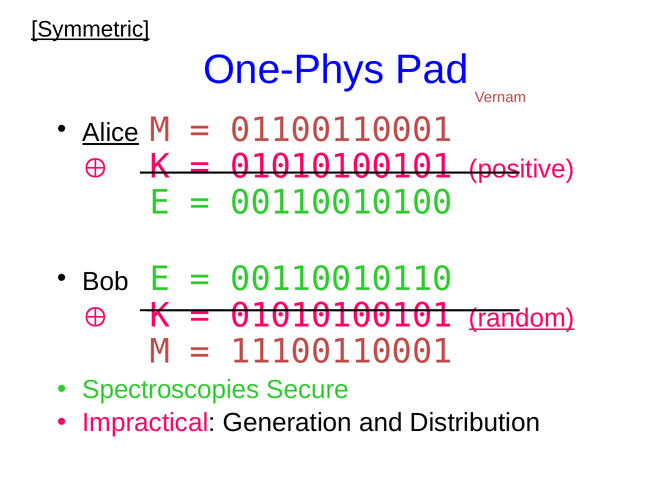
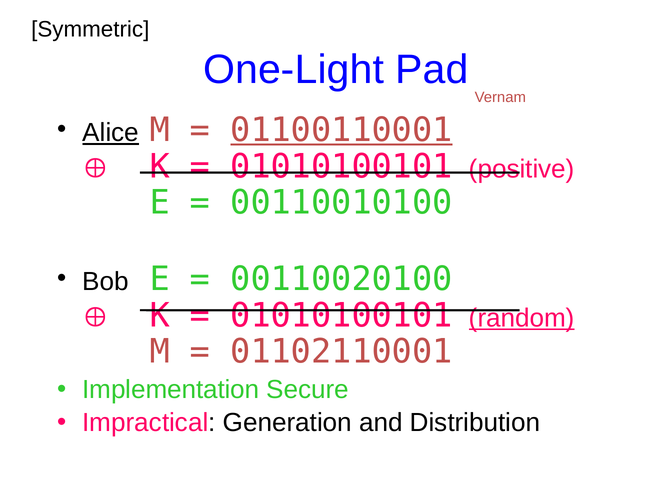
Symmetric underline: present -> none (90, 29)
One-Phys: One-Phys -> One-Light (294, 70)
01100110001 underline: none -> present (341, 130)
00110010110: 00110010110 -> 00110020100 (341, 279)
11100110001: 11100110001 -> 01102110001 (341, 352)
Spectroscopies: Spectroscopies -> Implementation (171, 389)
